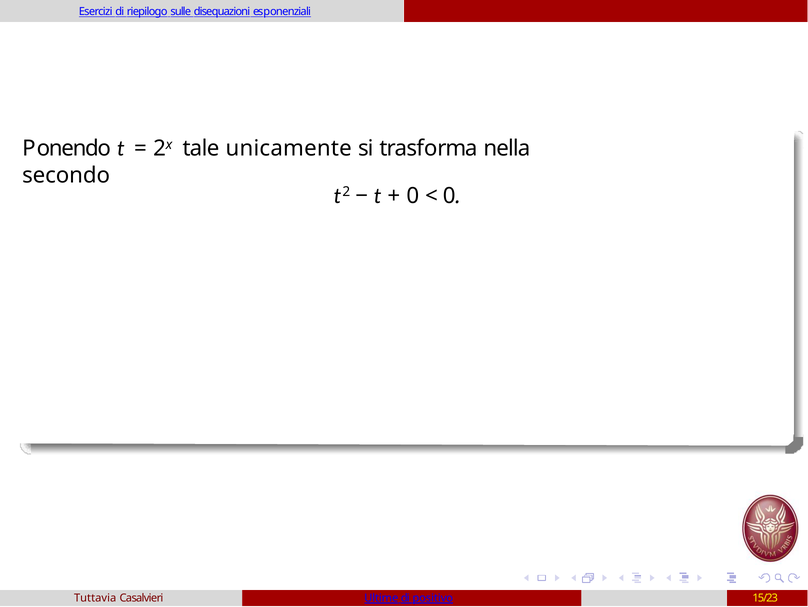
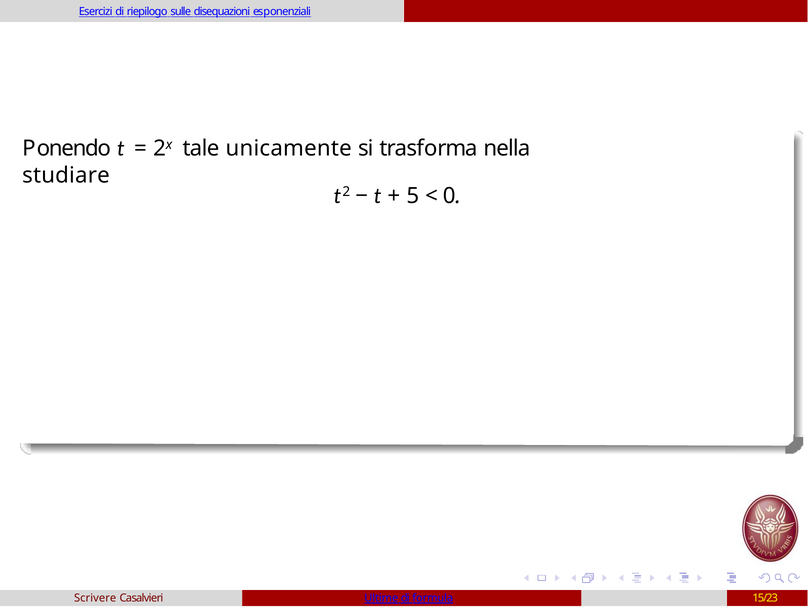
secondo: secondo -> studiare (66, 175)
0: 0 -> 5 (413, 196)
Tuttavia: Tuttavia -> Scrivere (95, 598)
positivo: positivo -> formula (433, 598)
